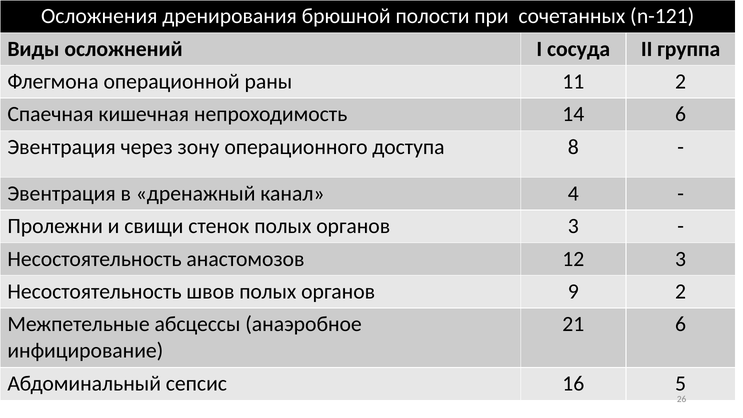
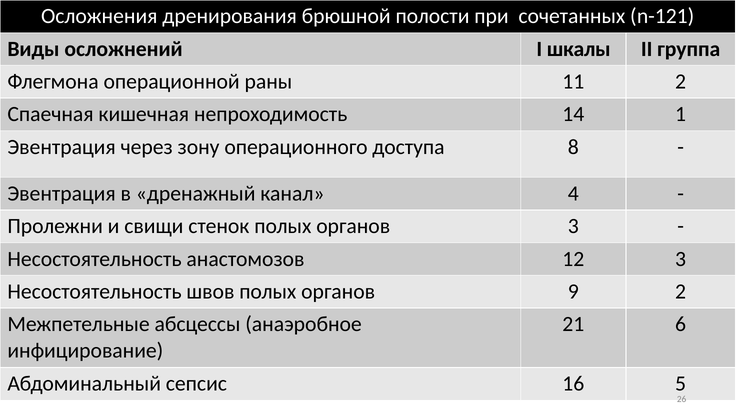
сосуда: сосуда -> шкалы (579, 49)
14 6: 6 -> 1 (681, 114)
